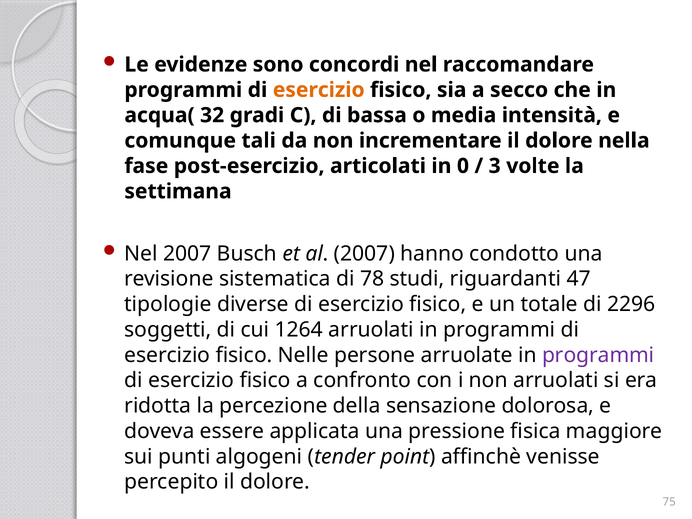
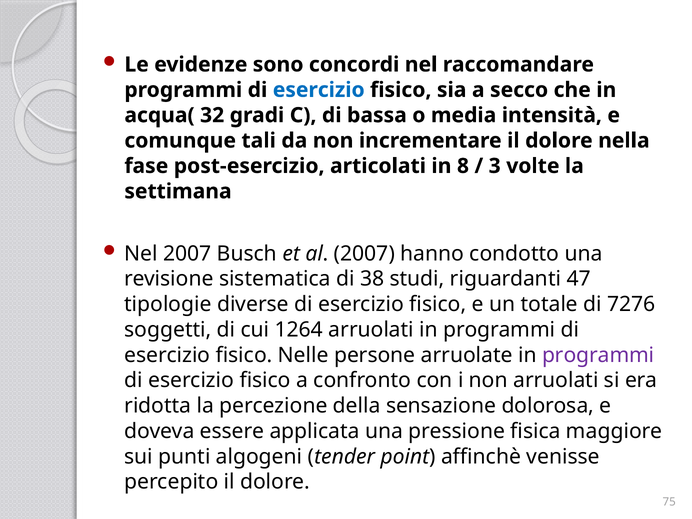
esercizio colour: orange -> blue (319, 90)
0: 0 -> 8 (463, 166)
78: 78 -> 38 (372, 279)
2296: 2296 -> 7276 (631, 304)
